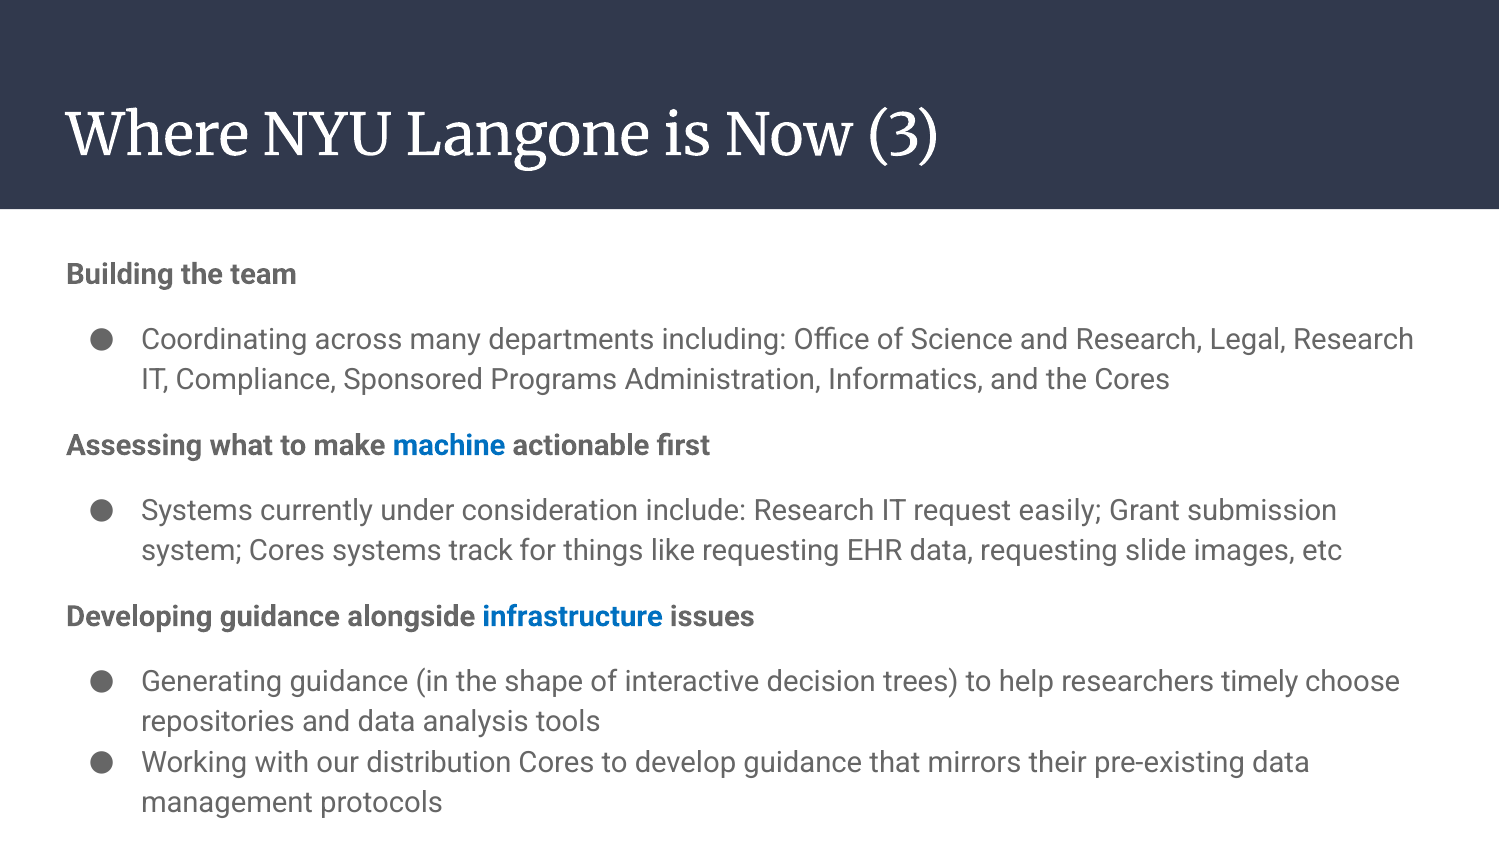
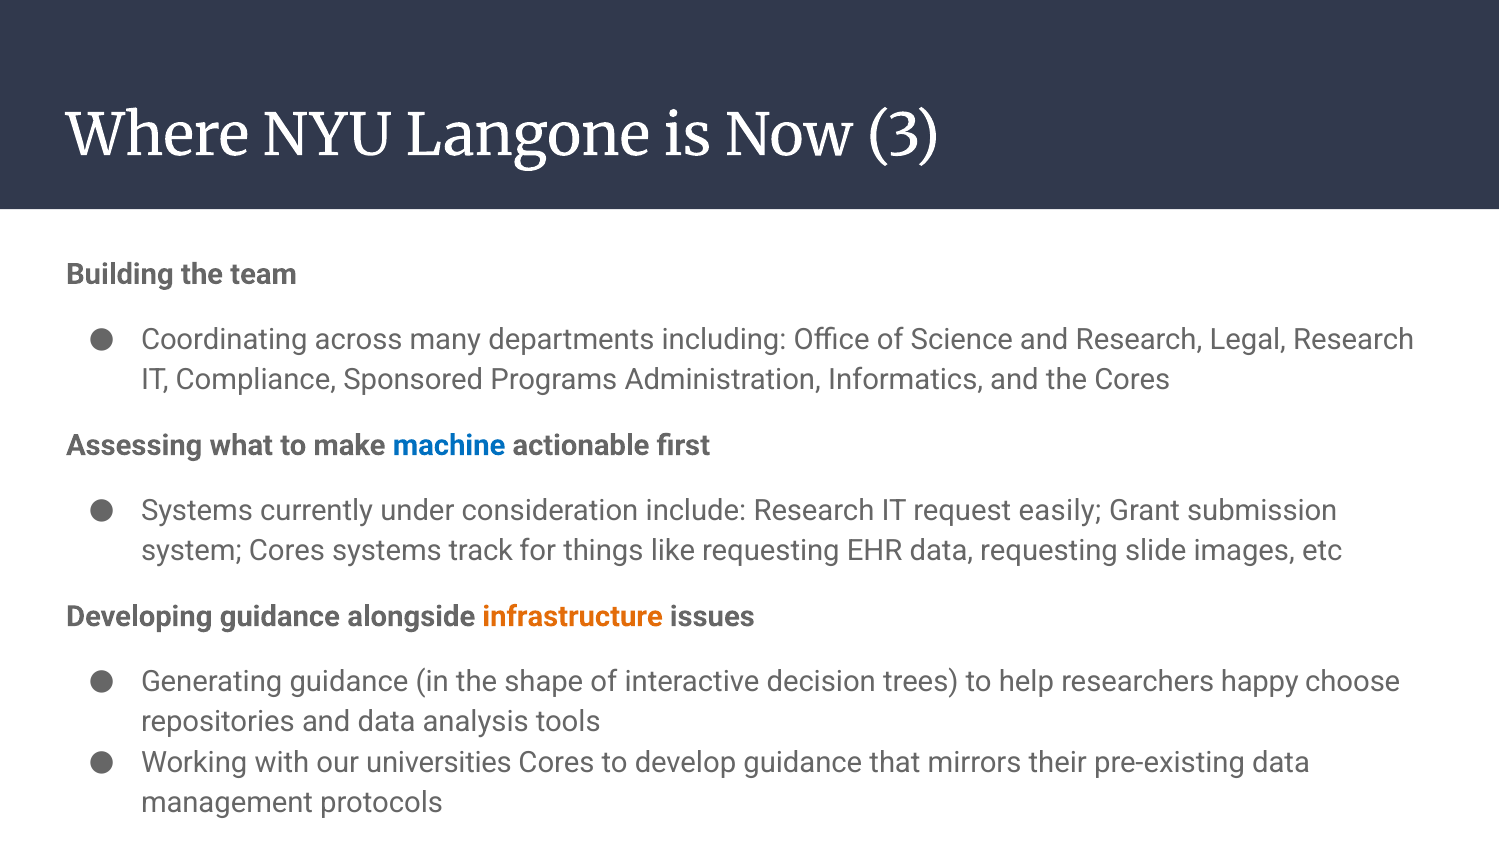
infrastructure colour: blue -> orange (573, 617)
timely: timely -> happy (1260, 682)
distribution: distribution -> universities (439, 763)
